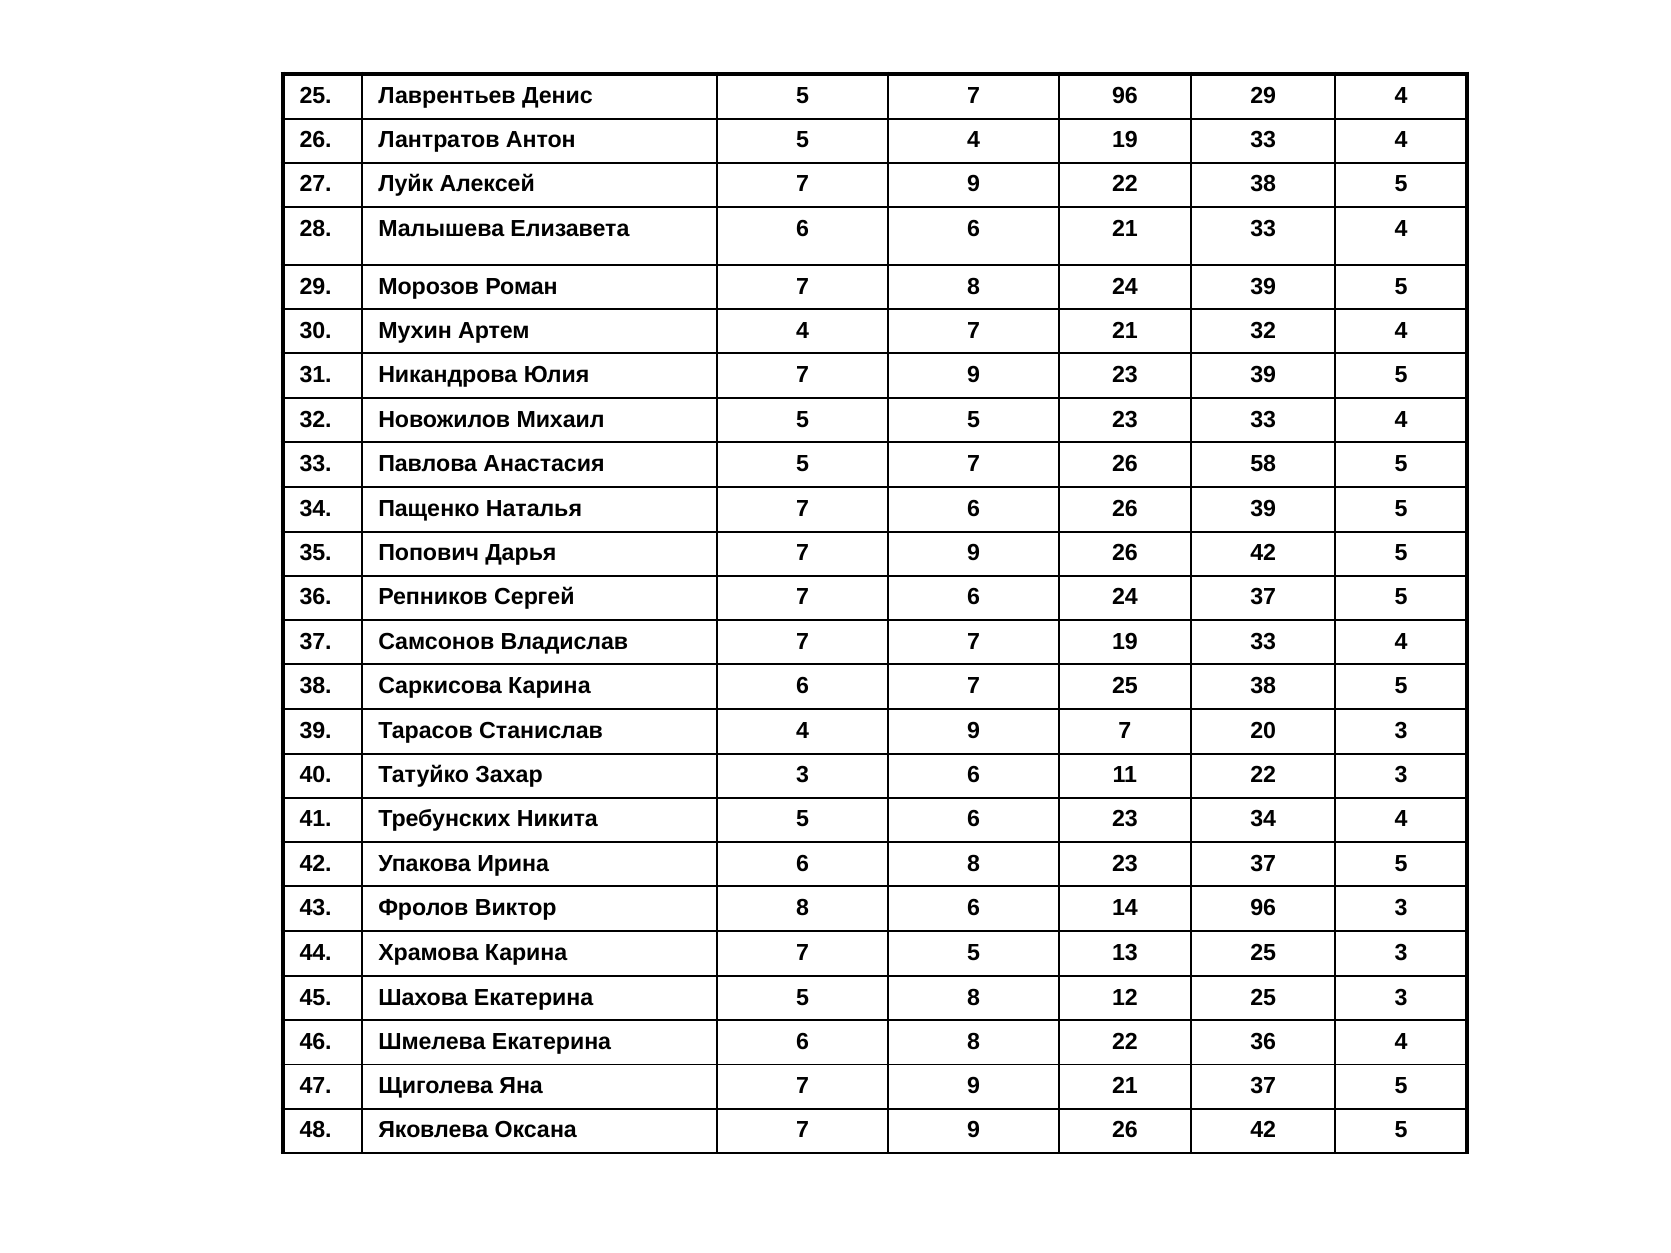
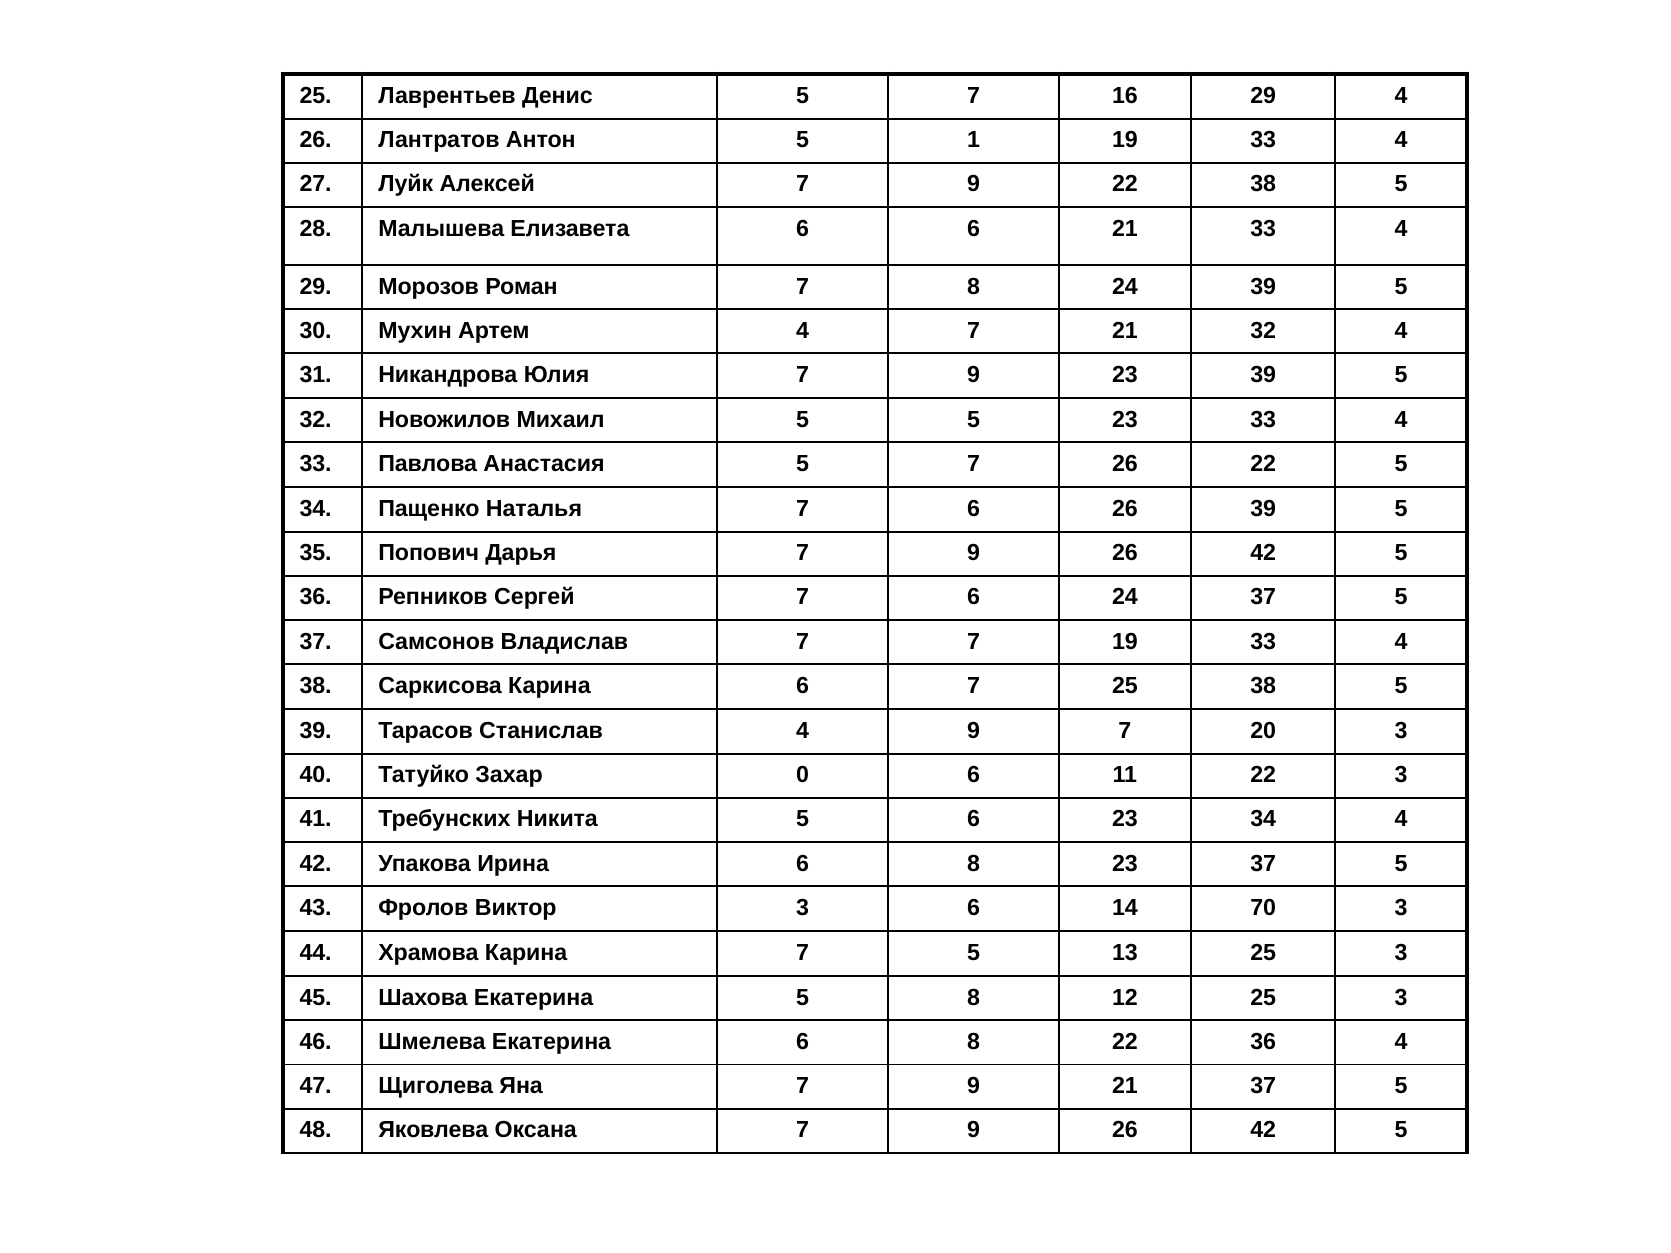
7 96: 96 -> 16 (1125, 96)
5 4: 4 -> 1 (974, 140)
26 58: 58 -> 22 (1263, 464)
Захар 3: 3 -> 0 (803, 775)
Виктор 8: 8 -> 3 (803, 908)
14 96: 96 -> 70 (1263, 908)
